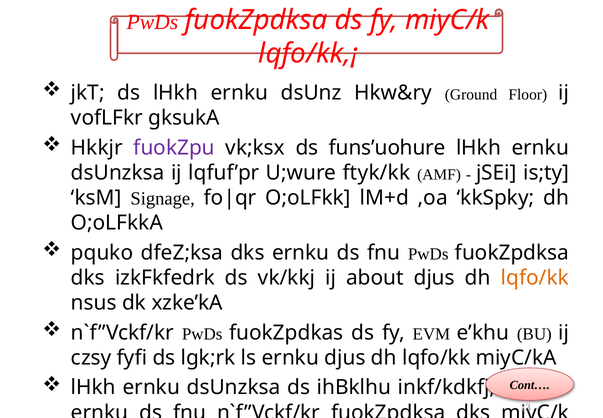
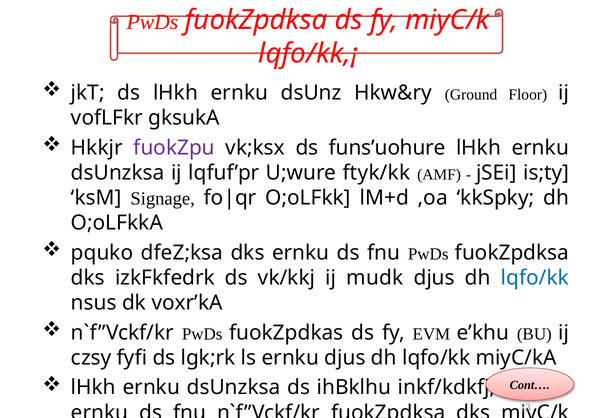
about: about -> mudk (375, 278)
lqfo/kk colour: orange -> blue (535, 278)
xzke’kA: xzke’kA -> voxr’kA (187, 303)
